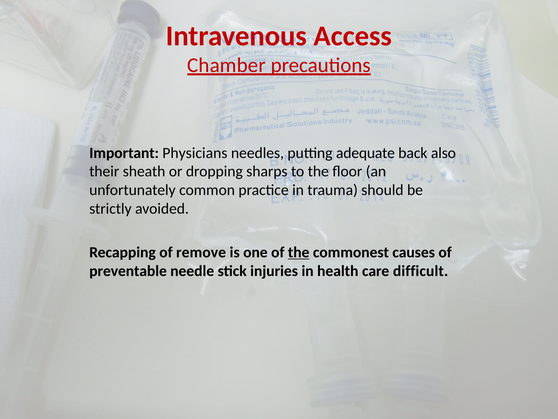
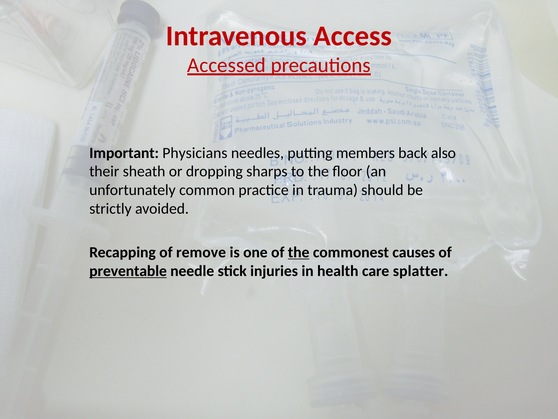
Chamber: Chamber -> Accessed (227, 65)
adequate: adequate -> members (366, 153)
preventable underline: none -> present (128, 271)
difficult: difficult -> splatter (421, 271)
